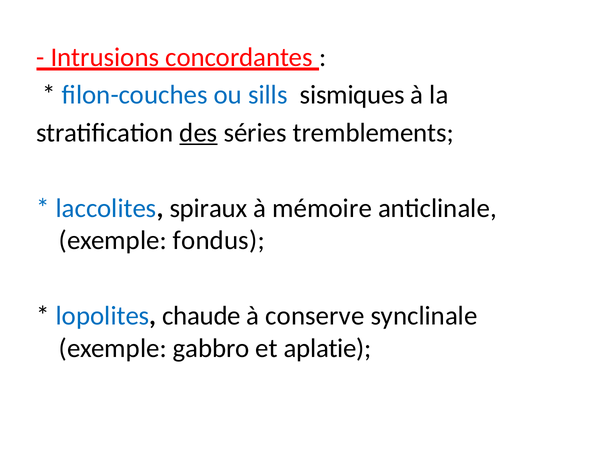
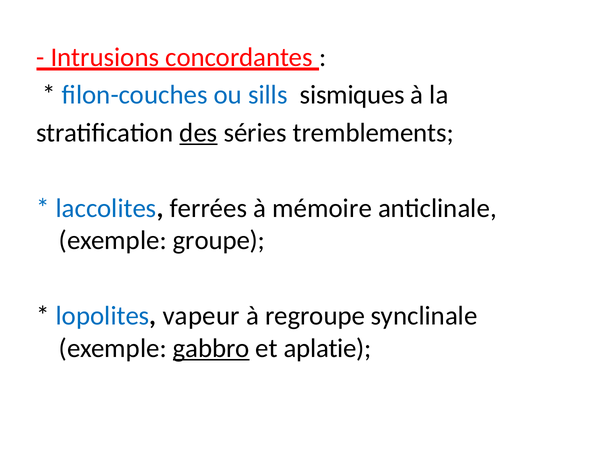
spiraux: spiraux -> ferrées (208, 208)
fondus: fondus -> groupe (219, 240)
chaude: chaude -> vapeur (201, 316)
conserve: conserve -> regroupe (315, 316)
gabbro underline: none -> present (211, 348)
